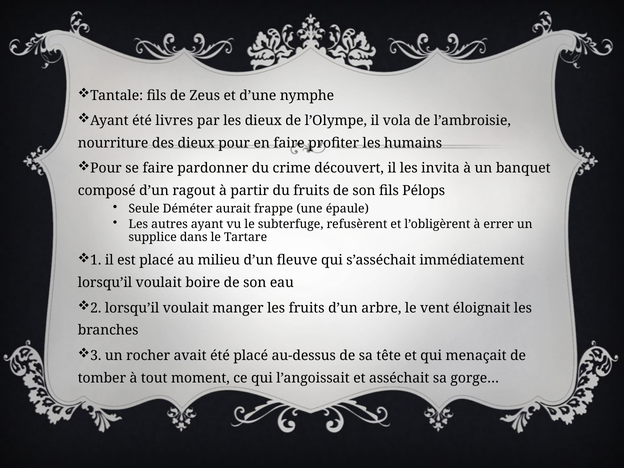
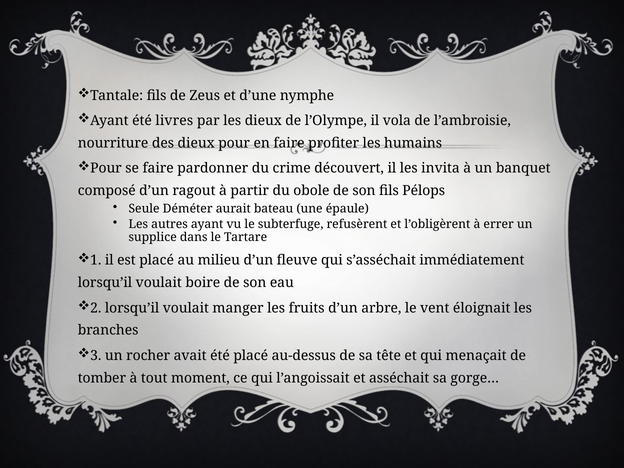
du fruits: fruits -> obole (311, 191)
frappe: frappe -> bateau (274, 209)
